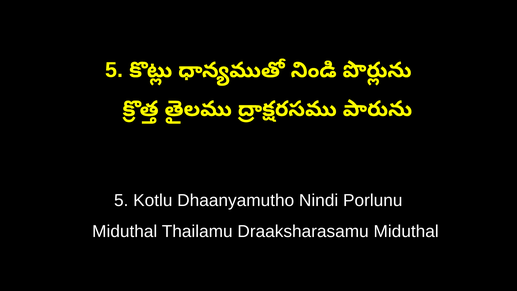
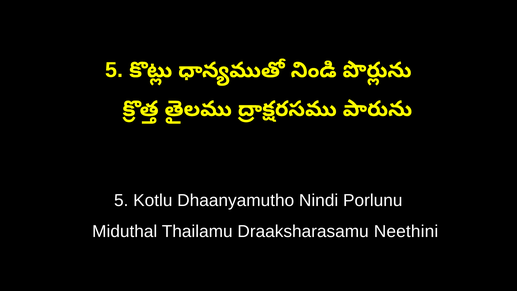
Draaksharasamu Miduthal: Miduthal -> Neethini (406, 231)
